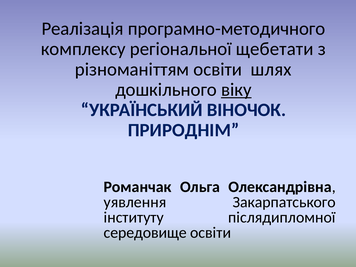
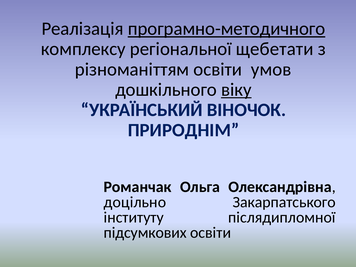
програмно-методичного underline: none -> present (227, 29)
шлях: шлях -> умов (271, 69)
уявлення: уявлення -> доцільно (135, 202)
середовище: середовище -> підсумкових (145, 233)
